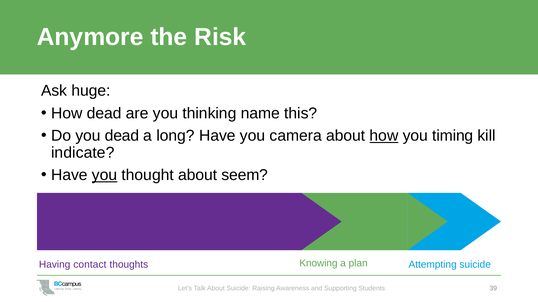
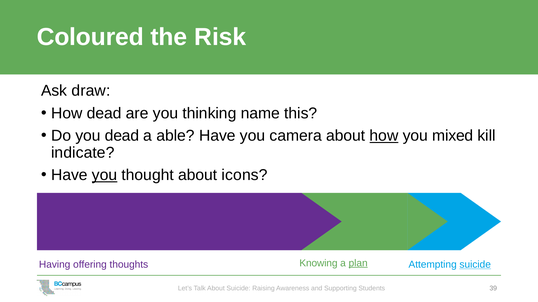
Anymore: Anymore -> Coloured (90, 37)
huge: huge -> draw (91, 91)
long: long -> able (176, 136)
timing: timing -> mixed (453, 136)
seem: seem -> icons (245, 175)
contact: contact -> offering (90, 265)
plan underline: none -> present (358, 264)
suicide underline: none -> present (475, 265)
